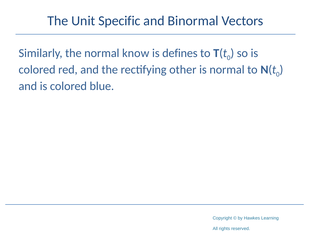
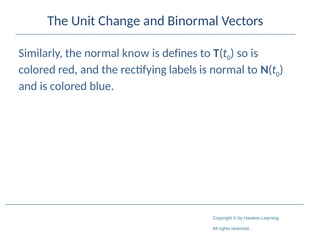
Specific: Specific -> Change (119, 21)
other: other -> labels (183, 70)
